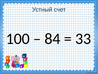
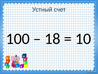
84: 84 -> 18 (52, 38)
33: 33 -> 10 (83, 38)
